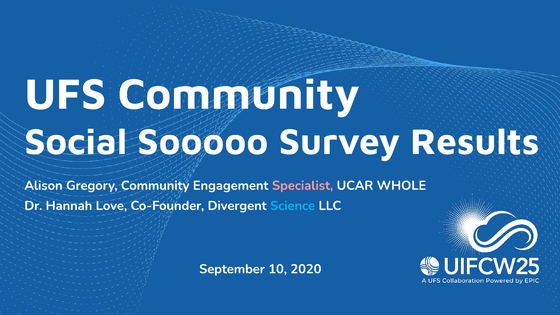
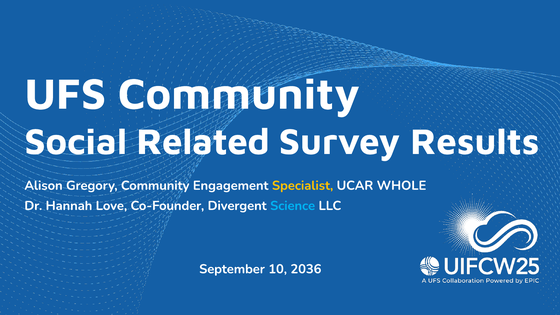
Sooooo: Sooooo -> Related (203, 142)
Specialist colour: pink -> yellow (303, 186)
2020: 2020 -> 2036 (306, 269)
